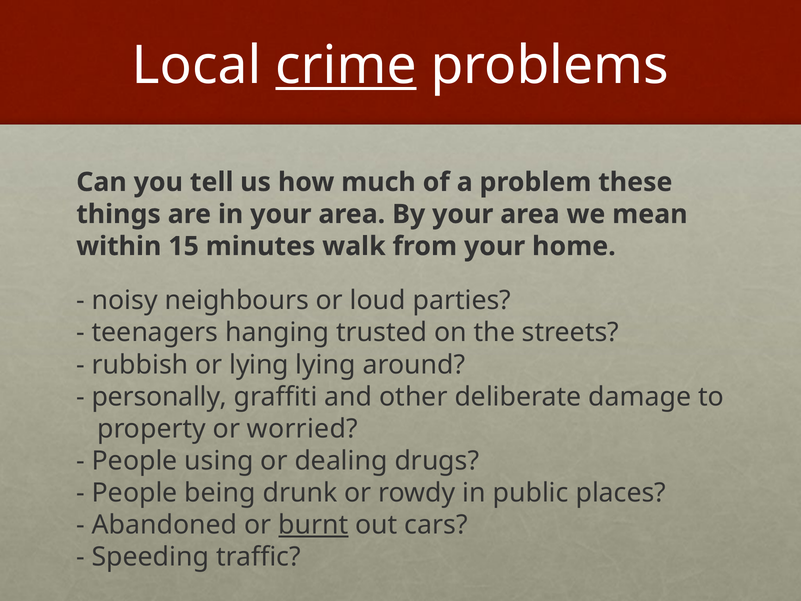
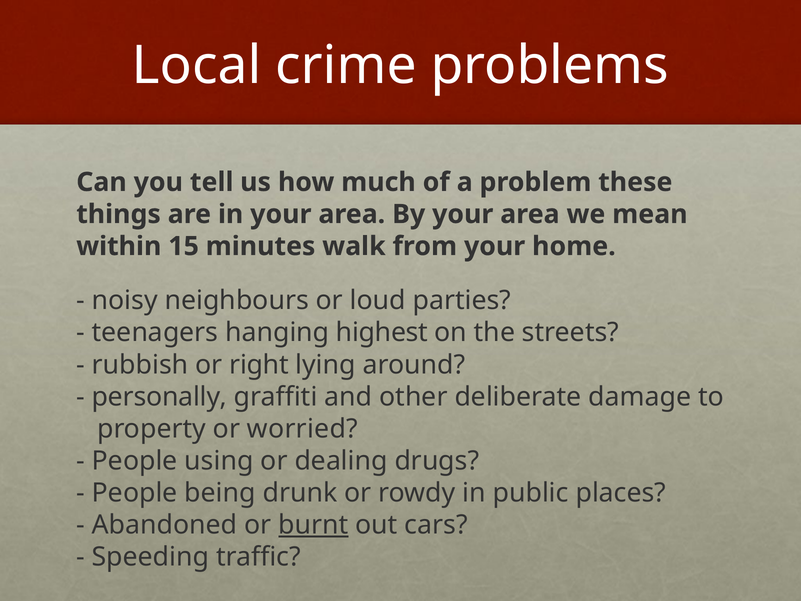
crime underline: present -> none (346, 65)
trusted: trusted -> highest (382, 333)
or lying: lying -> right (259, 365)
